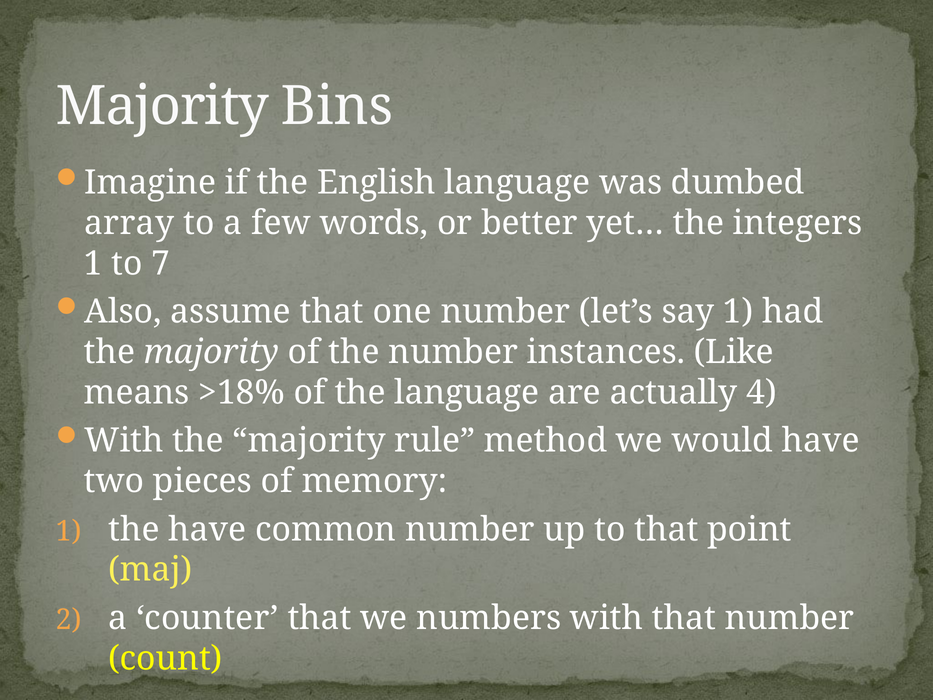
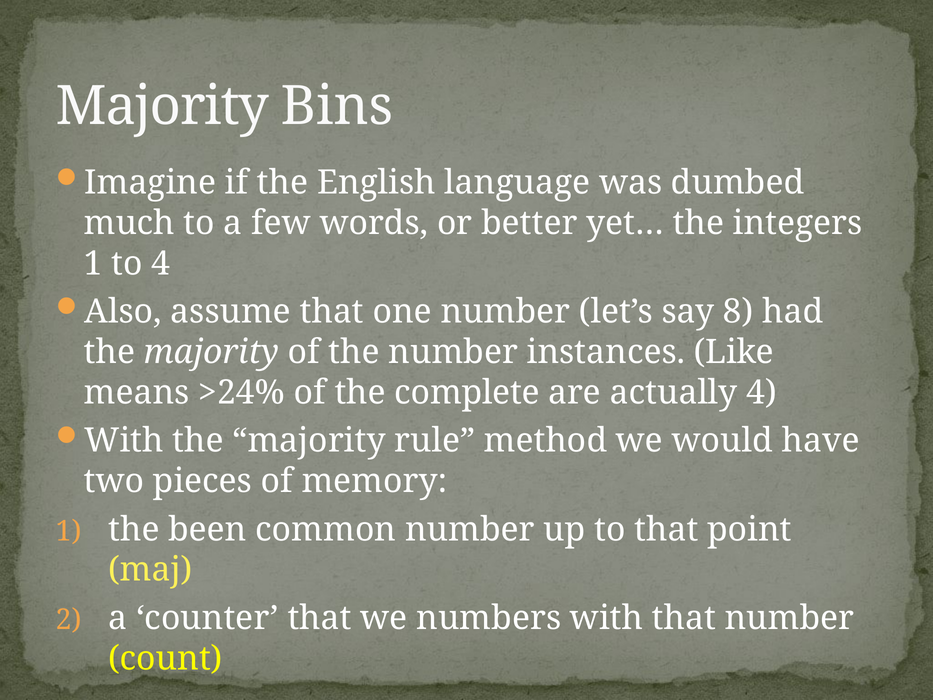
array: array -> much (129, 223)
to 7: 7 -> 4 (161, 263)
say 1: 1 -> 8 (738, 312)
>18%: >18% -> >24% (242, 392)
the language: language -> complete (467, 392)
the have: have -> been (207, 529)
